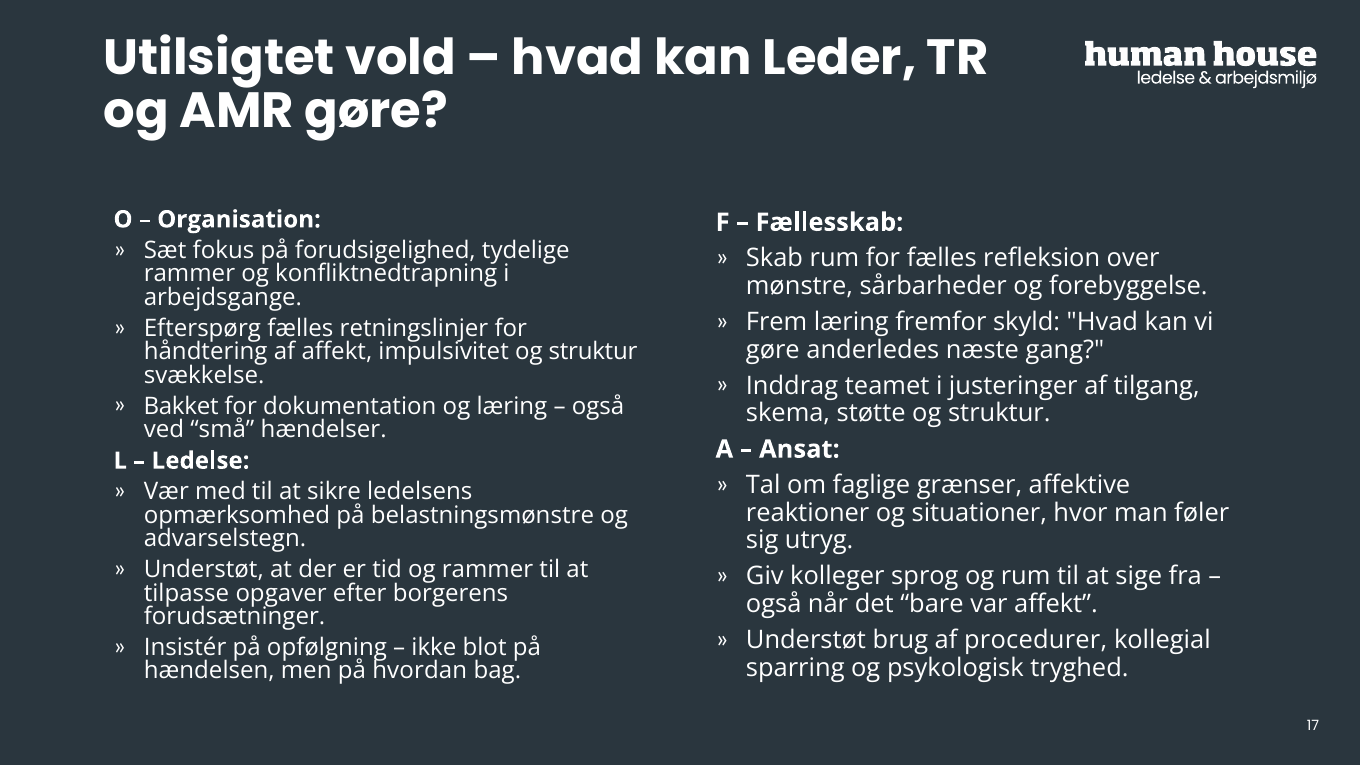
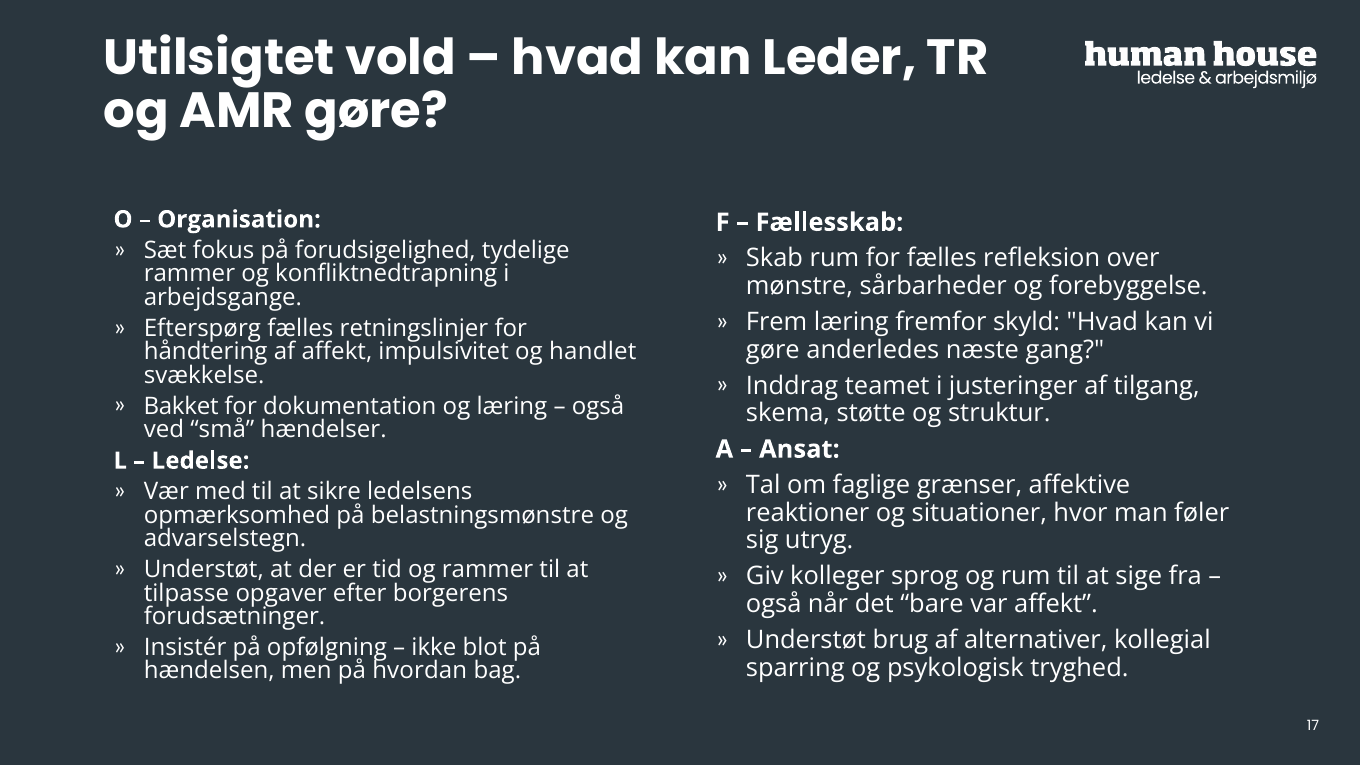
impulsivitet og struktur: struktur -> handlet (593, 352)
procedurer: procedurer -> alternativer (1036, 640)
